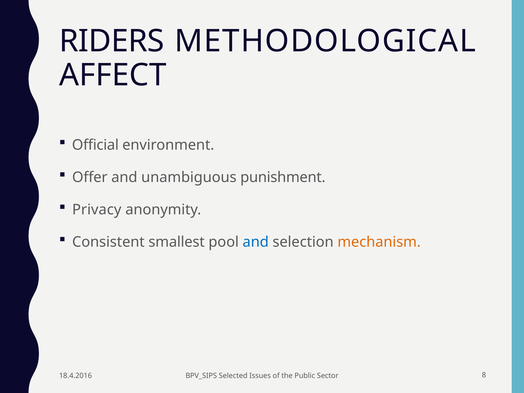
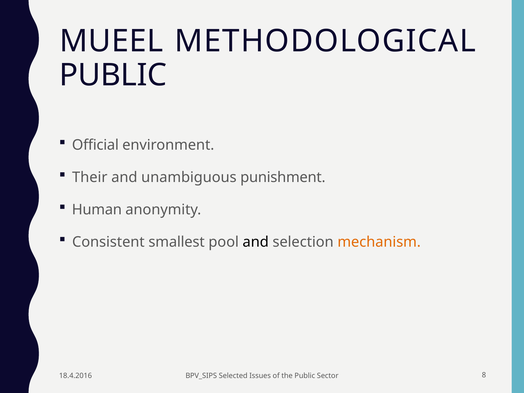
RIDERS: RIDERS -> MUEEL (111, 41)
AFFECT: AFFECT -> PUBLIC (113, 75)
Offer: Offer -> Their (90, 177)
Privacy: Privacy -> Human (97, 210)
and colour: blue -> black (256, 242)
